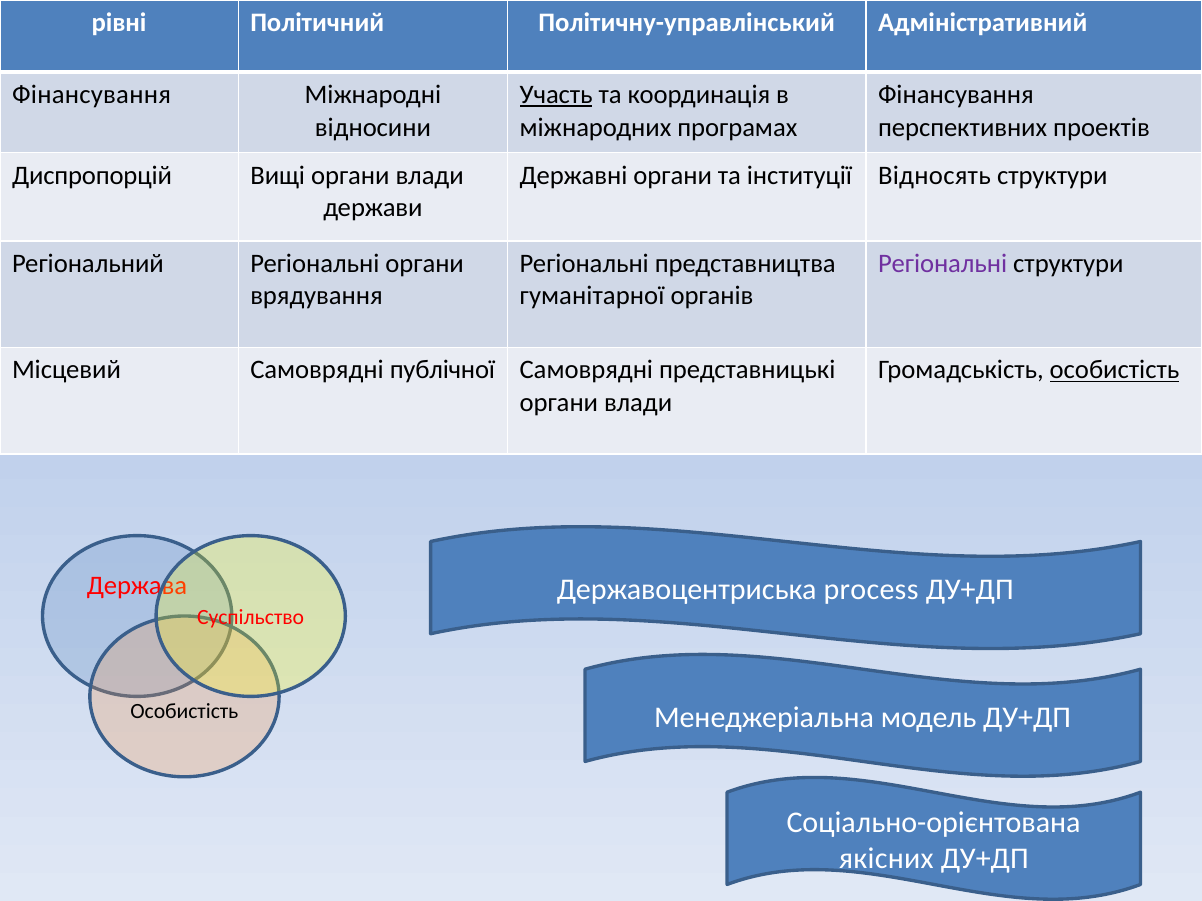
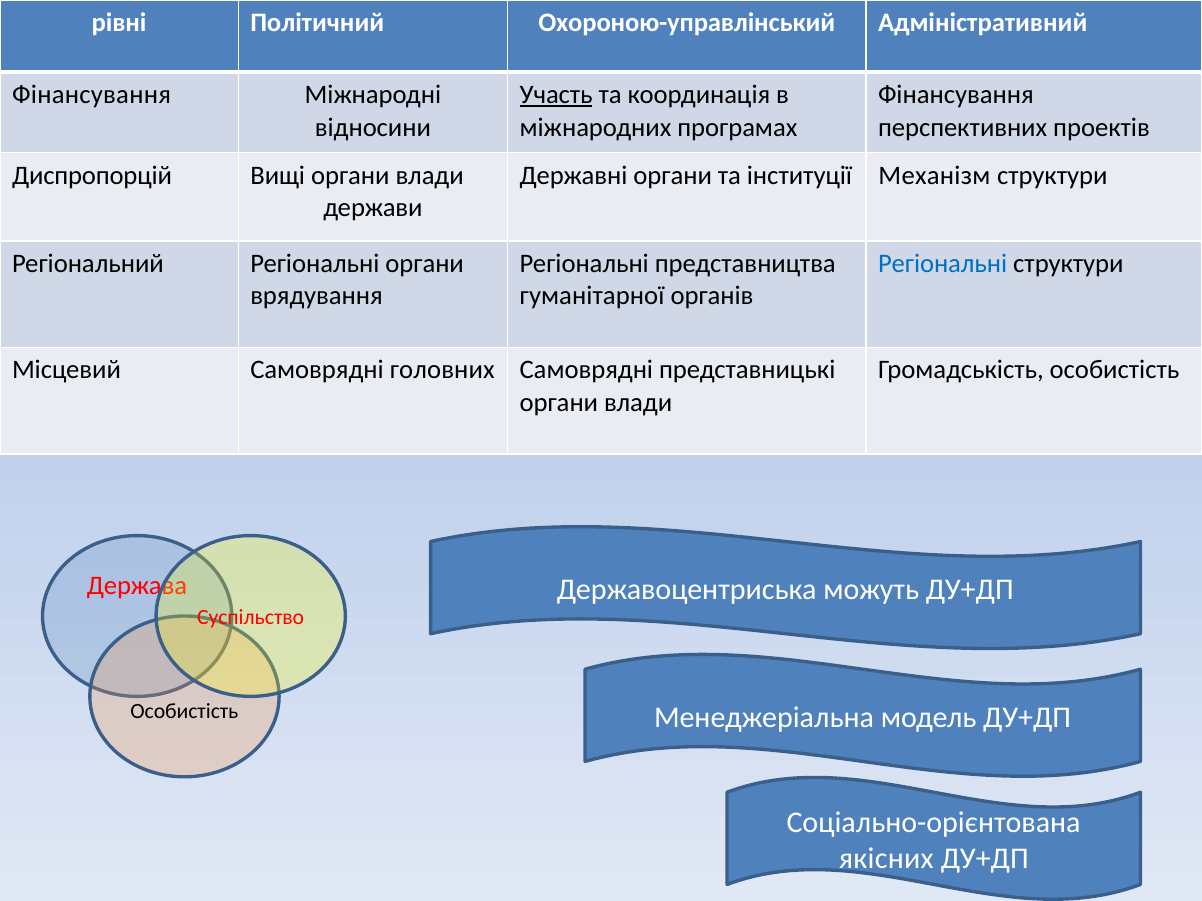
Політичну-управлінський: Політичну-управлінський -> Охороною-управлінський (687, 23)
Відносять: Відносять -> Механізм (934, 175)
Регіональні colour: purple -> blue (943, 264)
публічної: публічної -> головних (442, 370)
особистість underline: present -> none (1115, 370)
process: process -> можуть (871, 590)
